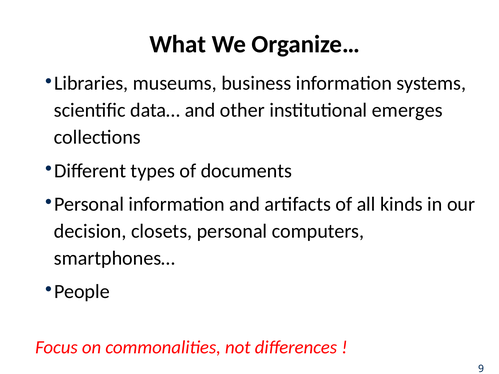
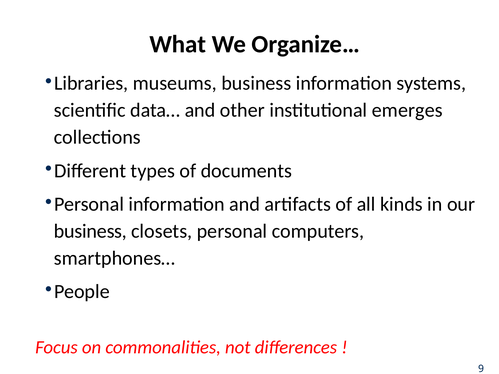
decision: decision -> business (90, 231)
